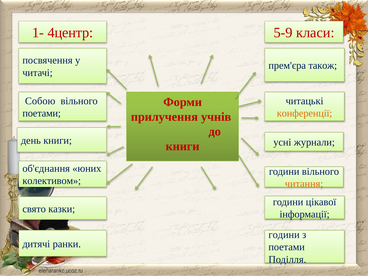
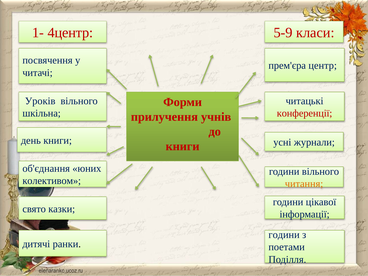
також: також -> центр (323, 66)
Собою: Собою -> Уроків (40, 101)
поетами: поетами -> шкільна (42, 113)
конференції colour: orange -> red (305, 113)
